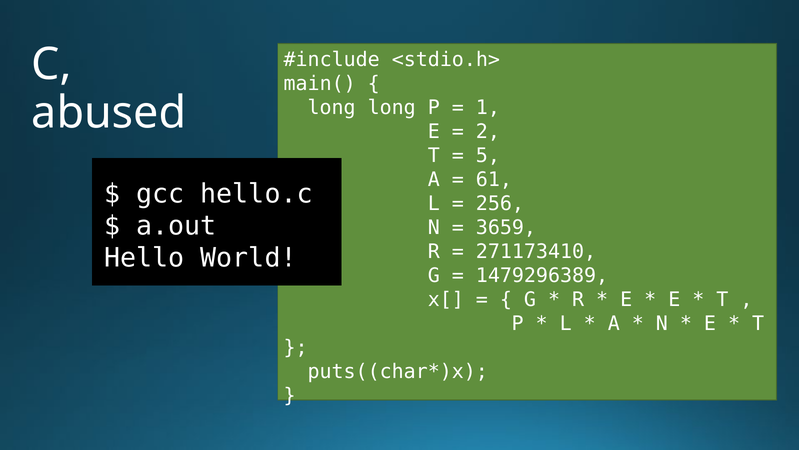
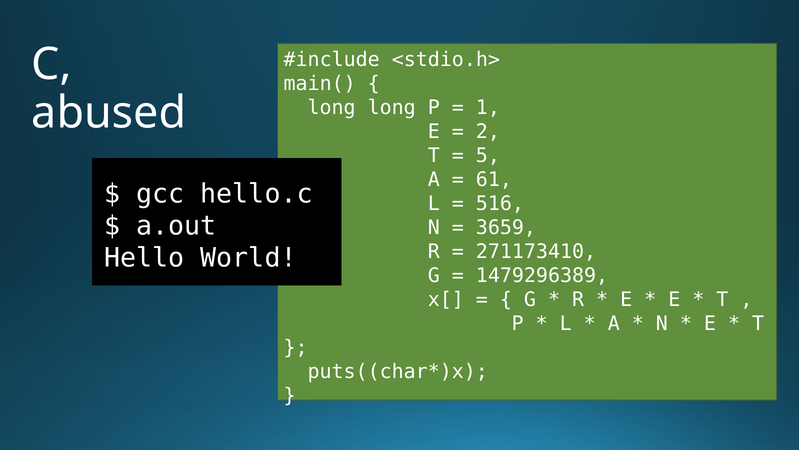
256: 256 -> 516 (500, 204)
